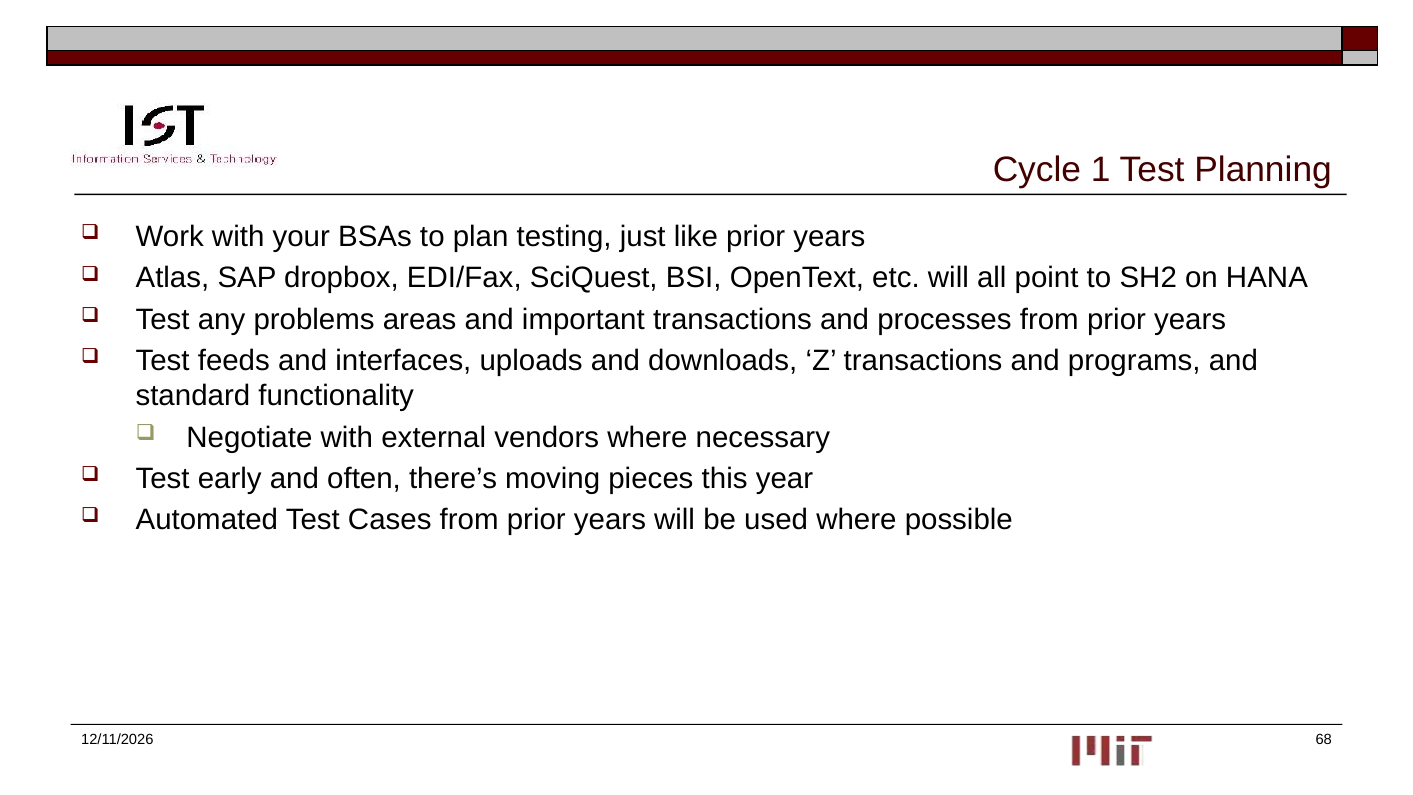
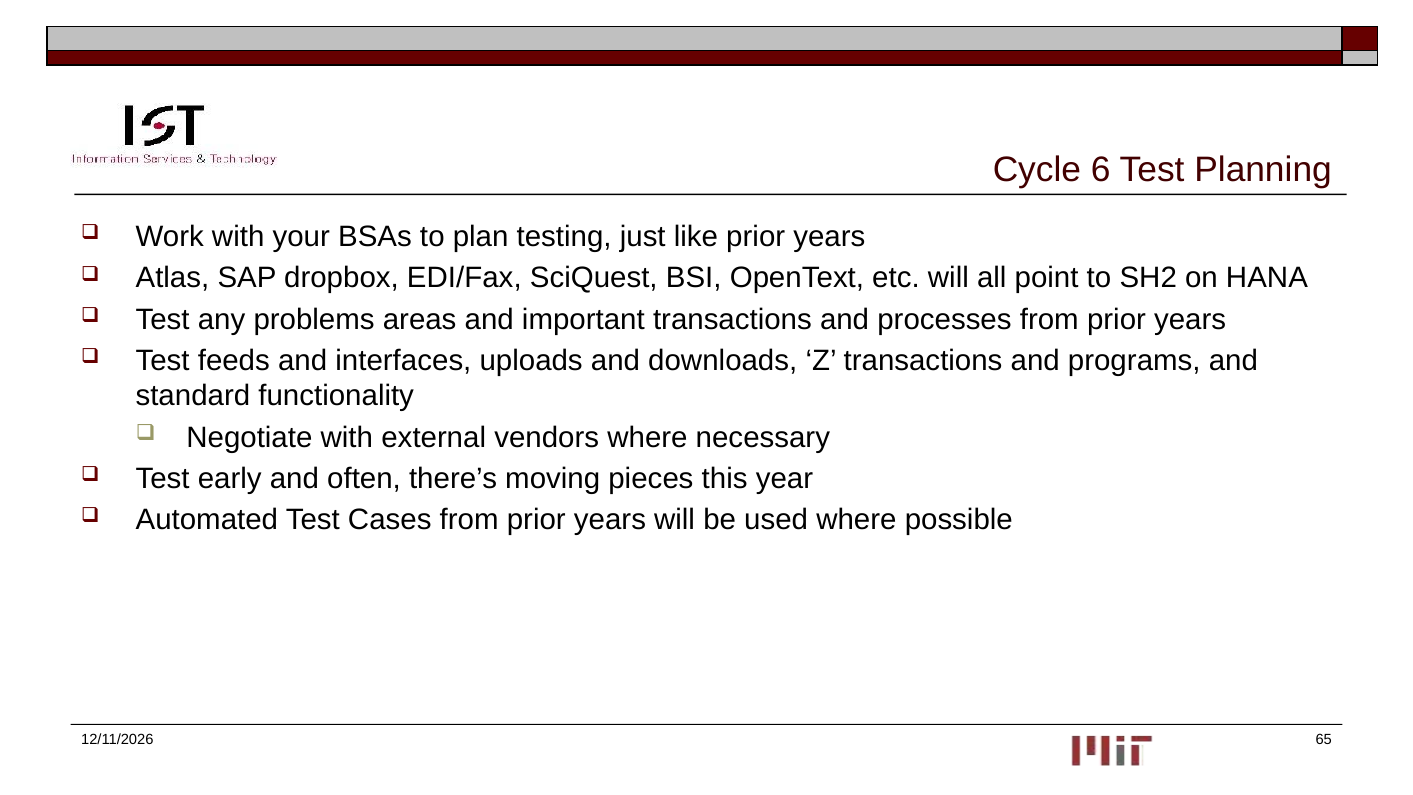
1: 1 -> 6 (1101, 170)
68: 68 -> 65 (1324, 739)
